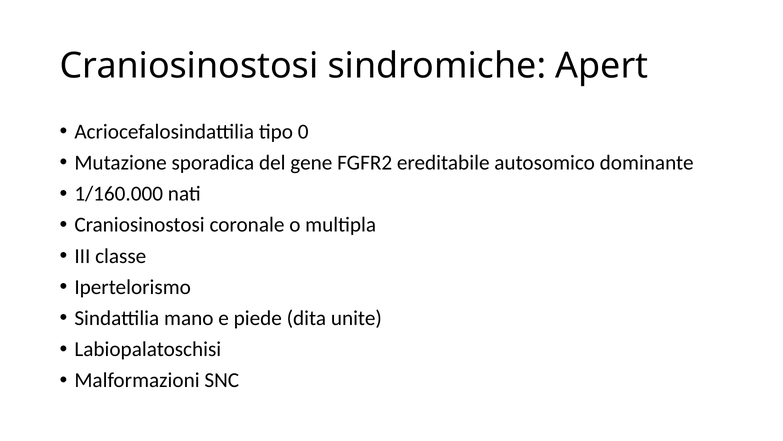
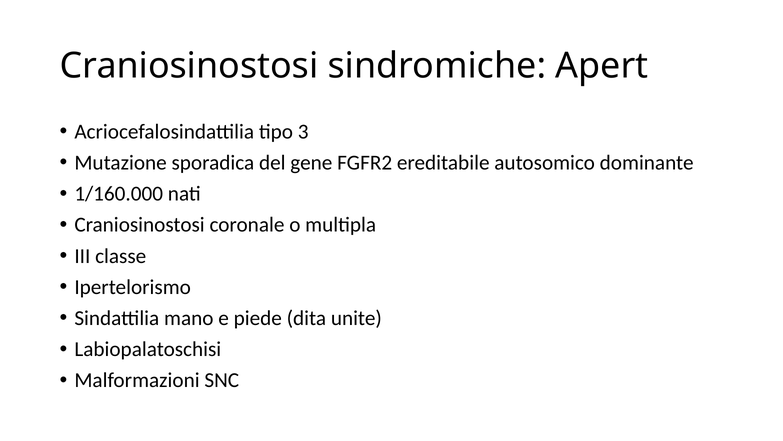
0: 0 -> 3 (303, 131)
